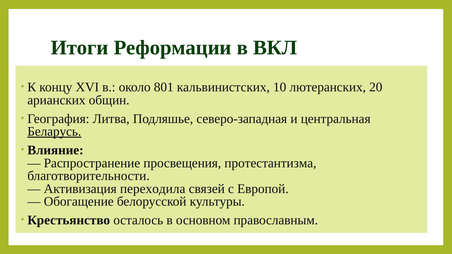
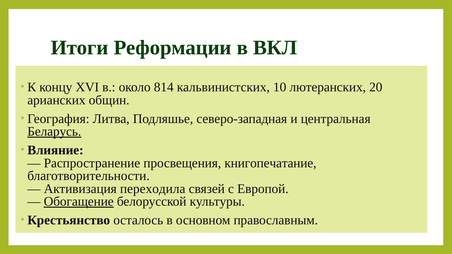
801: 801 -> 814 (164, 87)
протестантизма: протестантизма -> книгопечатание (270, 163)
Обогащение underline: none -> present (79, 202)
